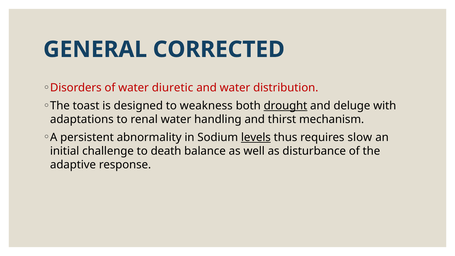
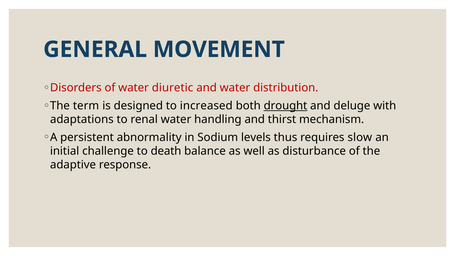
CORRECTED: CORRECTED -> MOVEMENT (219, 49)
toast: toast -> term (86, 106)
weakness: weakness -> increased (206, 106)
levels underline: present -> none (256, 137)
